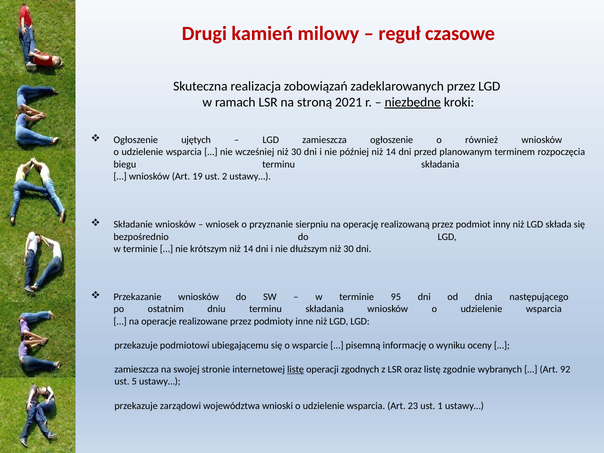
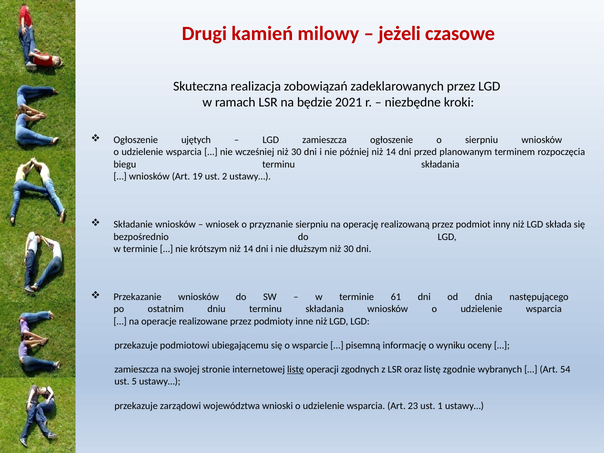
reguł: reguł -> jeżeli (400, 34)
stroną: stroną -> będzie (315, 102)
niezbędne underline: present -> none (413, 102)
o również: również -> sierpniu (482, 140)
95: 95 -> 61 (396, 297)
92: 92 -> 54 (565, 370)
